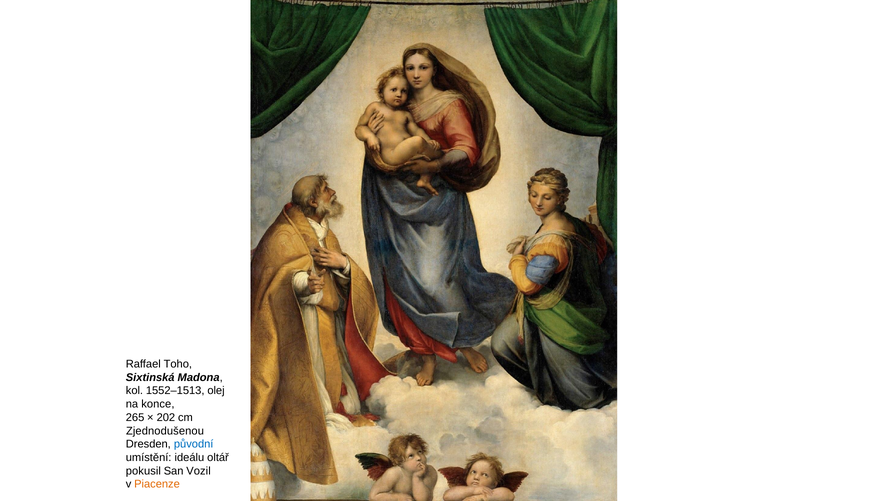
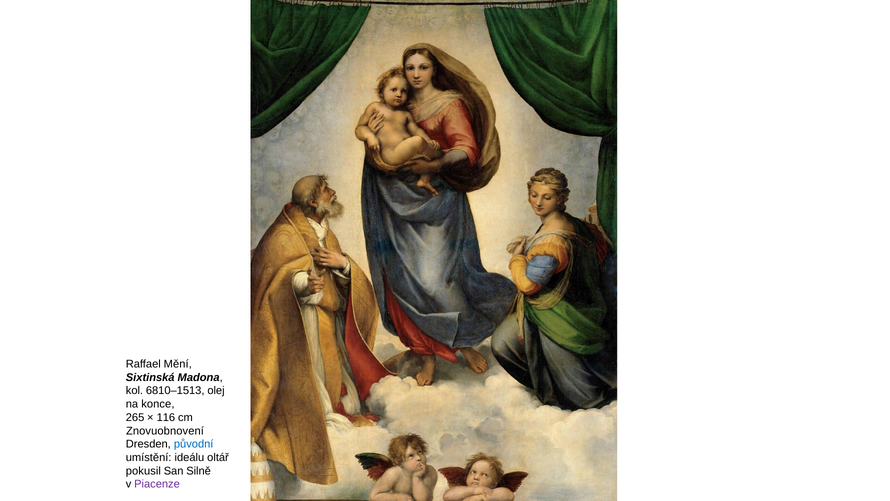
Toho: Toho -> Mění (178, 364)
1552–1513: 1552–1513 -> 6810–1513 (175, 390)
202: 202 -> 116 (166, 417)
Zjednodušenou: Zjednodušenou -> Znovuobnovení (165, 431)
Vozil: Vozil -> Silně (199, 471)
Piacenze colour: orange -> purple (157, 484)
